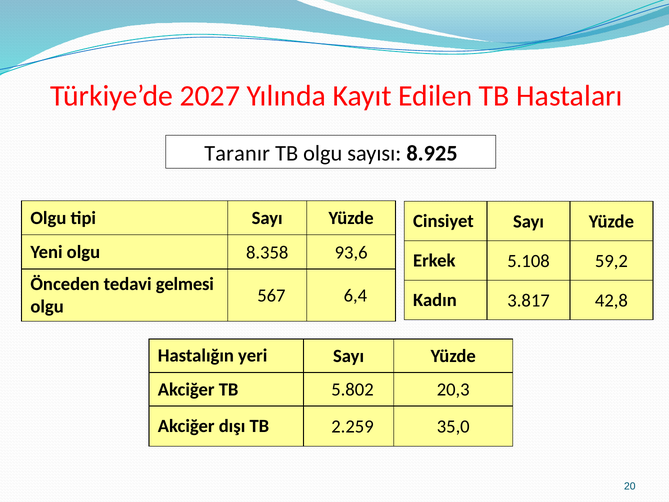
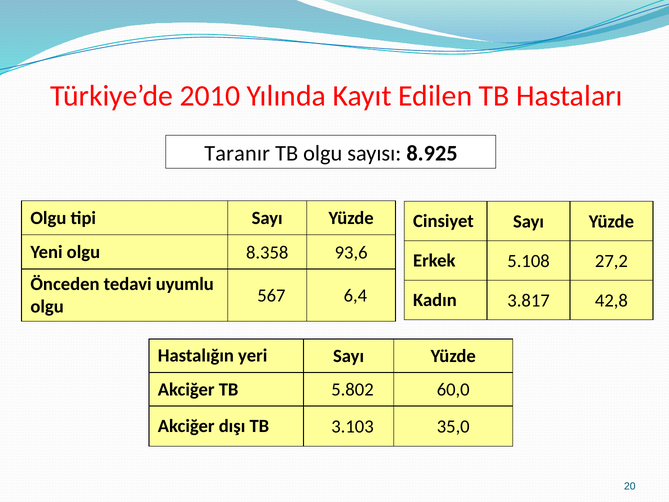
2027: 2027 -> 2010 (210, 96)
59,2: 59,2 -> 27,2 (611, 261)
gelmesi: gelmesi -> uyumlu (185, 284)
20,3: 20,3 -> 60,0 (453, 389)
2.259: 2.259 -> 3.103 (353, 426)
